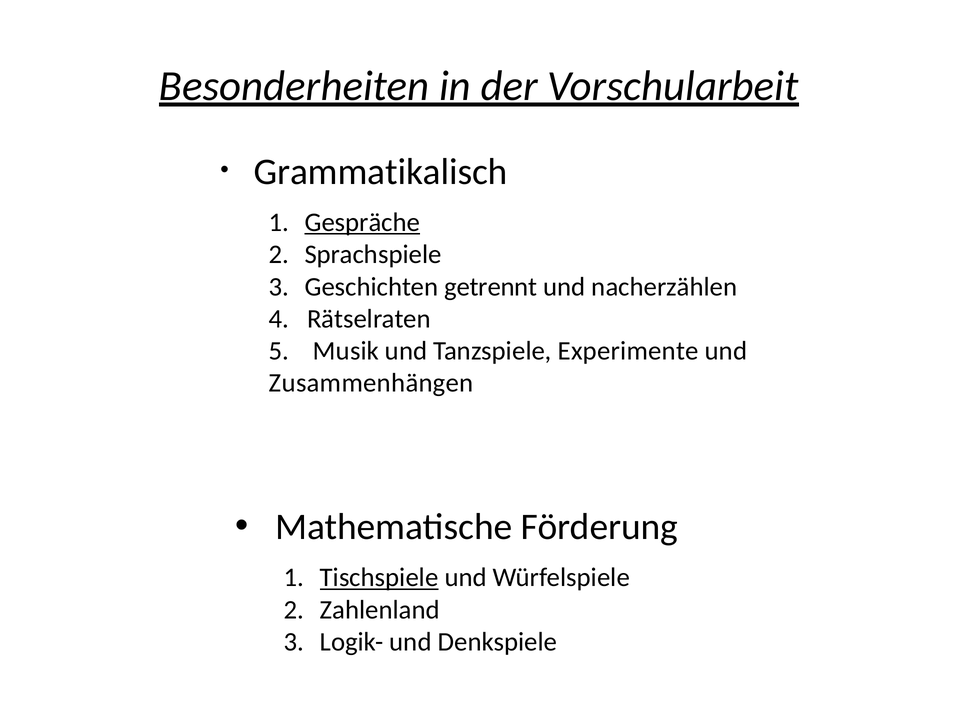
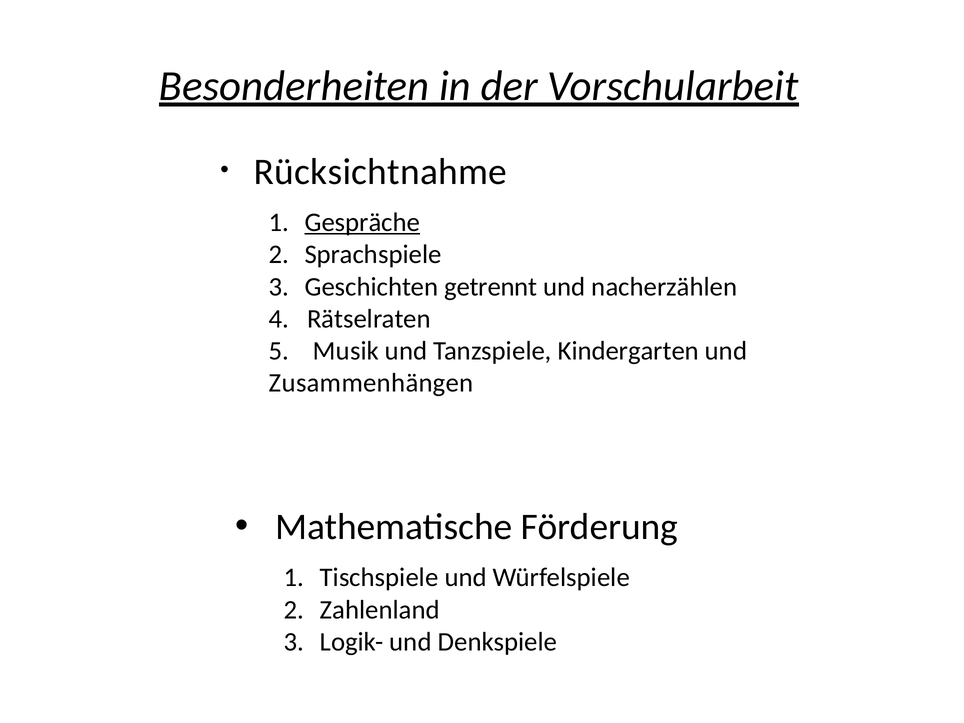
Grammatikalisch: Grammatikalisch -> Rücksichtnahme (380, 172)
Experimente: Experimente -> Kindergarten (628, 351)
Tischspiele underline: present -> none (379, 578)
